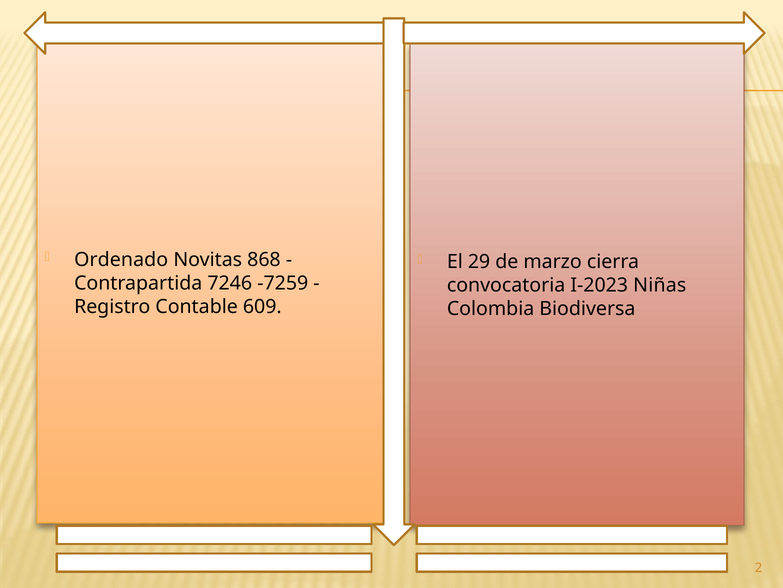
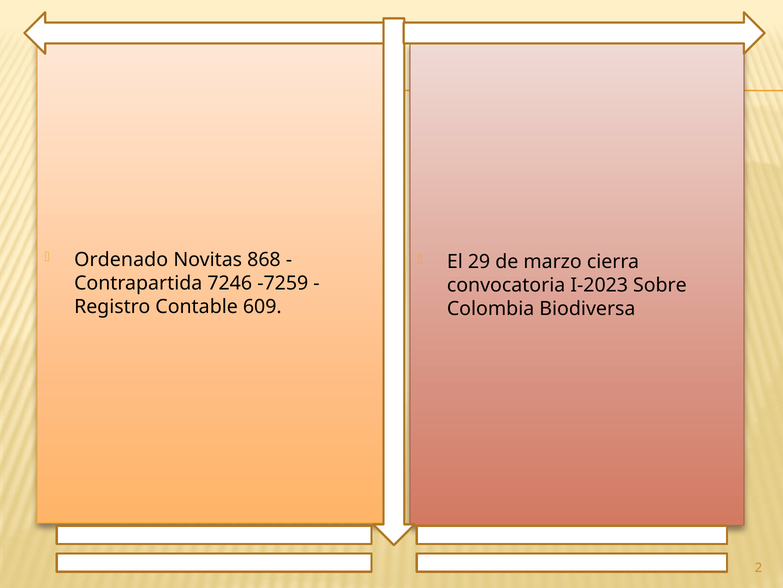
Niñas: Niñas -> Sobre (660, 285)
